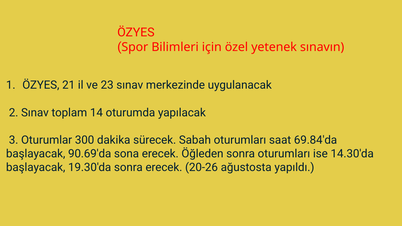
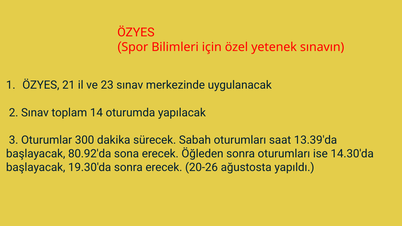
69.84'da: 69.84'da -> 13.39'da (316, 140)
90.69'da: 90.69'da -> 80.92'da (90, 154)
